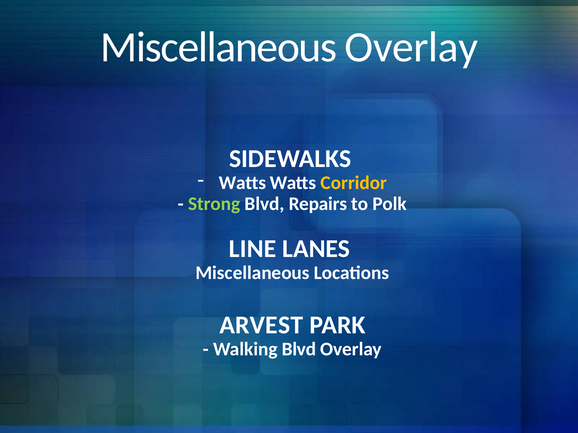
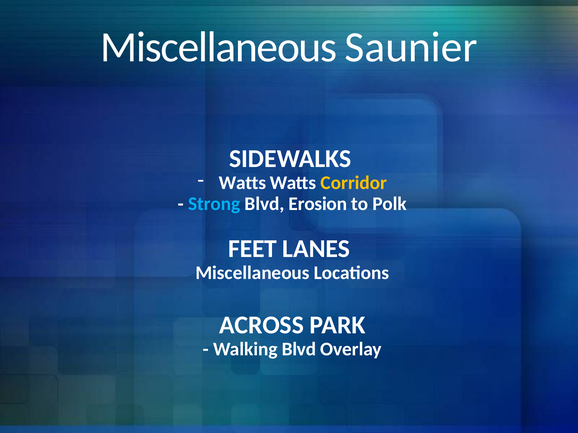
Miscellaneous Overlay: Overlay -> Saunier (411, 47)
Strong colour: light green -> light blue (214, 204)
Repairs: Repairs -> Erosion (318, 204)
LINE: LINE -> FEET (253, 249)
ARVEST: ARVEST -> ACROSS (261, 325)
